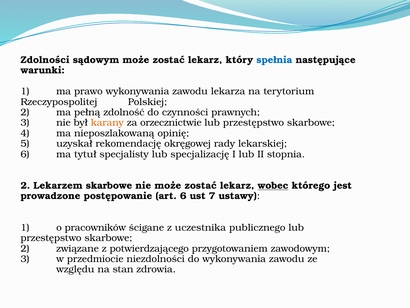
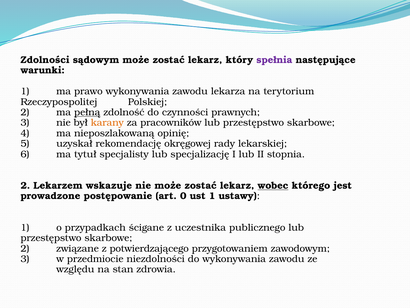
spełnia colour: blue -> purple (274, 60)
pełną underline: none -> present (87, 112)
orzecznictwie: orzecznictwie -> pracowników (171, 123)
Lekarzem skarbowe: skarbowe -> wskazuje (109, 185)
art 6: 6 -> 0 (183, 196)
ust 7: 7 -> 1 (212, 196)
pracowników: pracowników -> przypadkach (95, 227)
